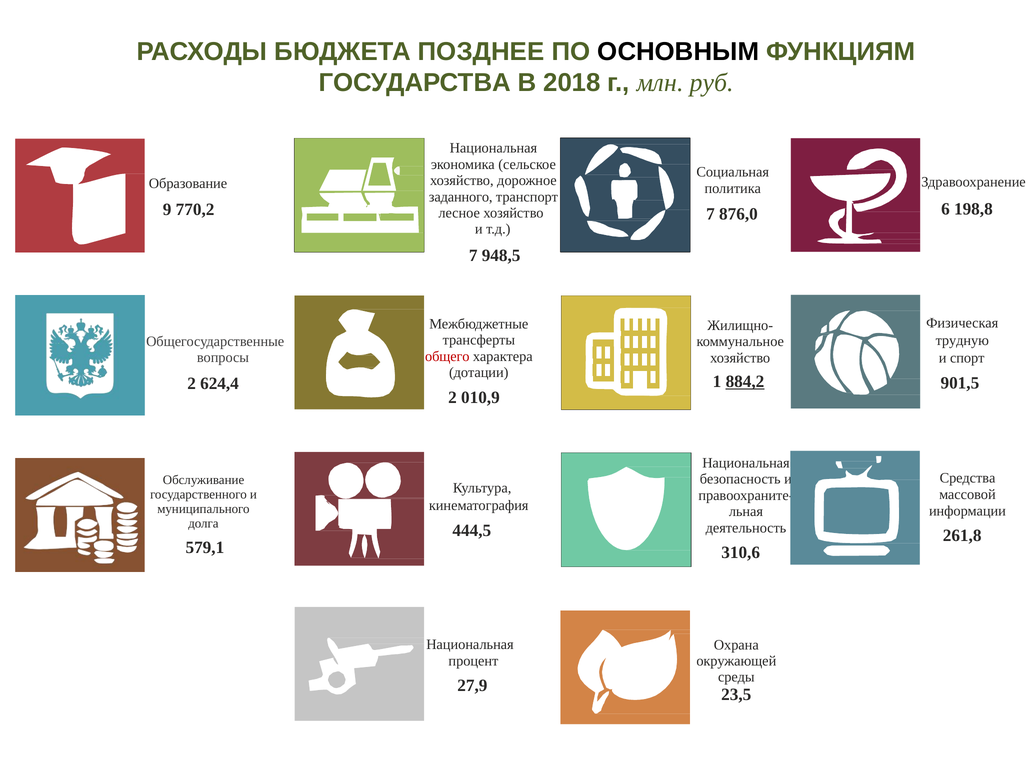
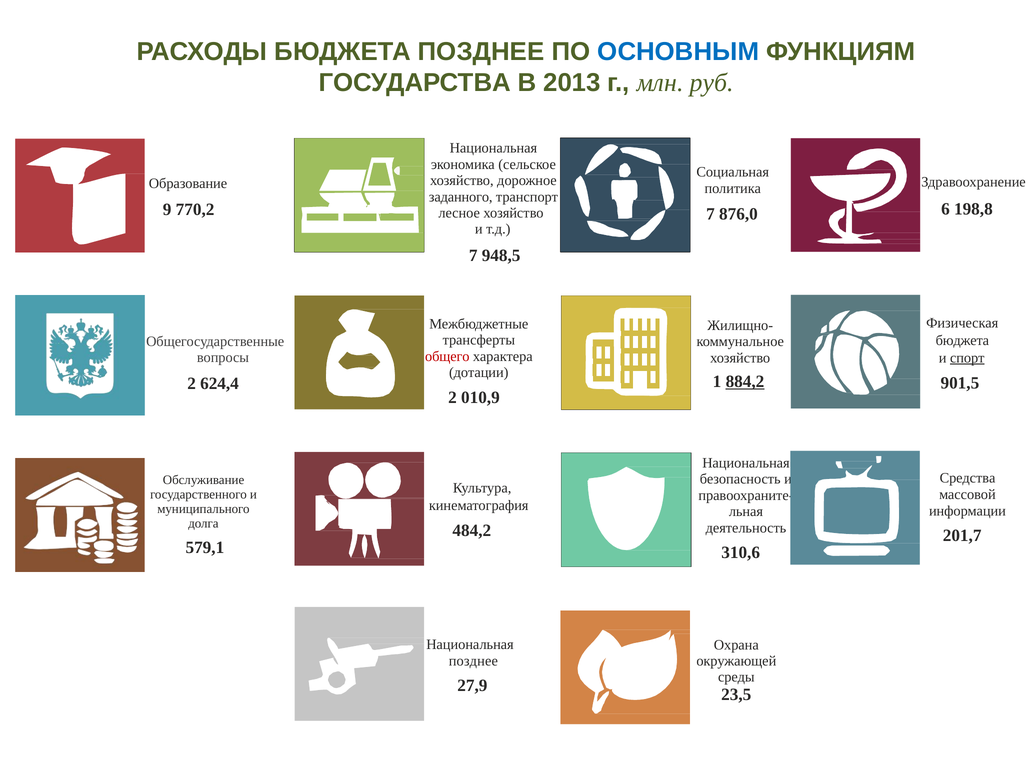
ОСНОВНЫМ colour: black -> blue (678, 52)
2018: 2018 -> 2013 (572, 83)
трудную: трудную -> бюджета (962, 340)
спорт underline: none -> present (967, 358)
444,5: 444,5 -> 484,2 (472, 530)
261,8: 261,8 -> 201,7 (962, 535)
процент: процент -> позднее (473, 660)
